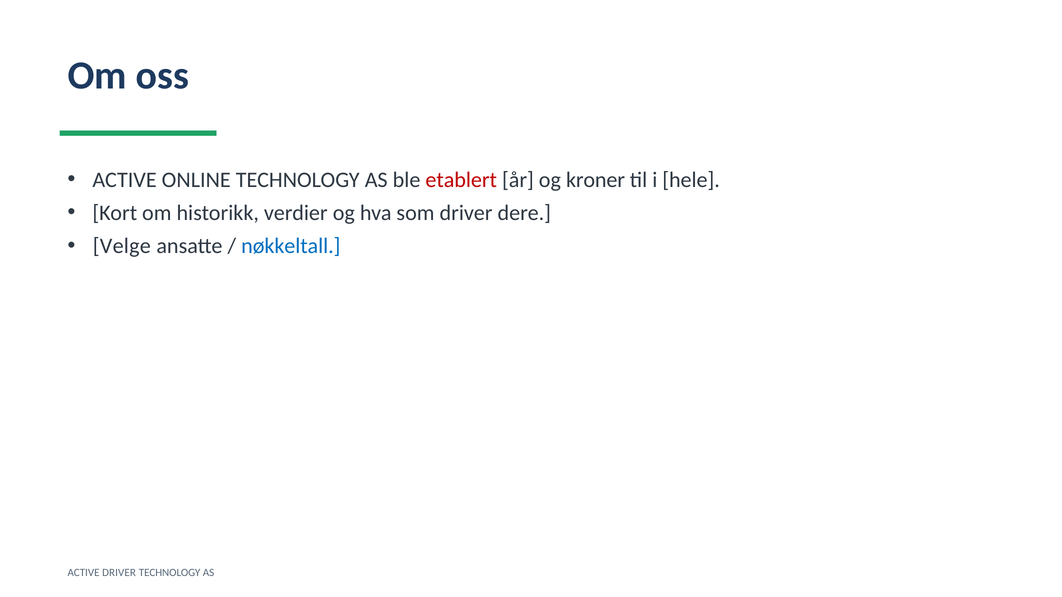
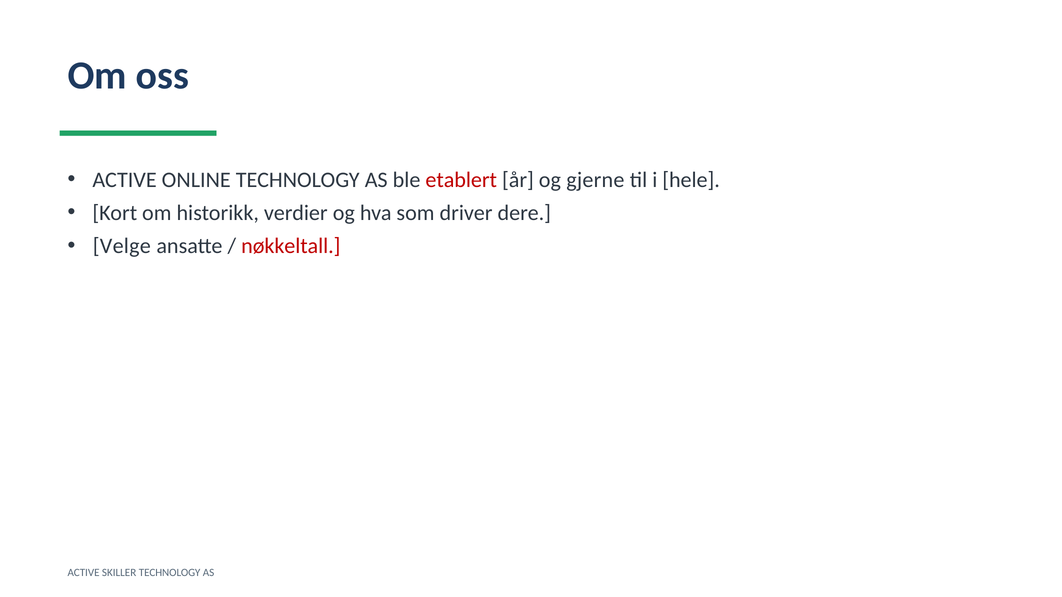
kroner: kroner -> gjerne (595, 180)
nøkkeltall colour: blue -> red (291, 246)
ACTIVE DRIVER: DRIVER -> SKILLER (119, 573)
